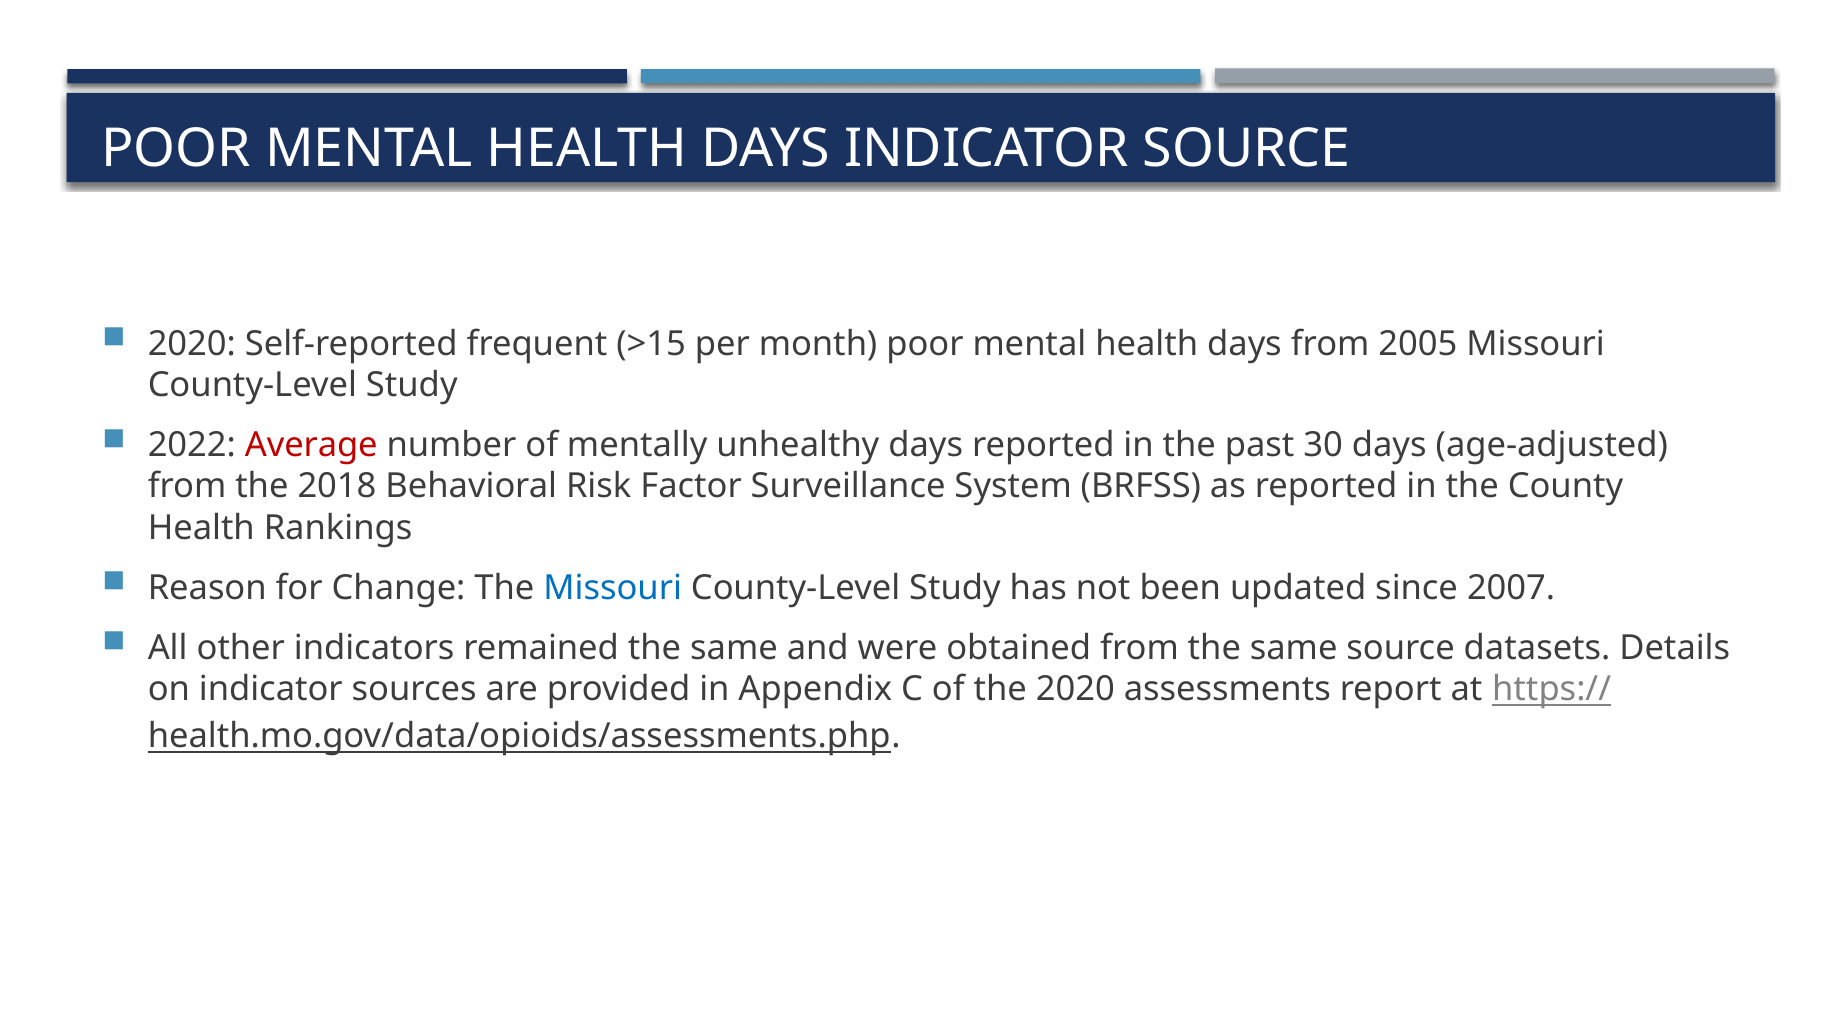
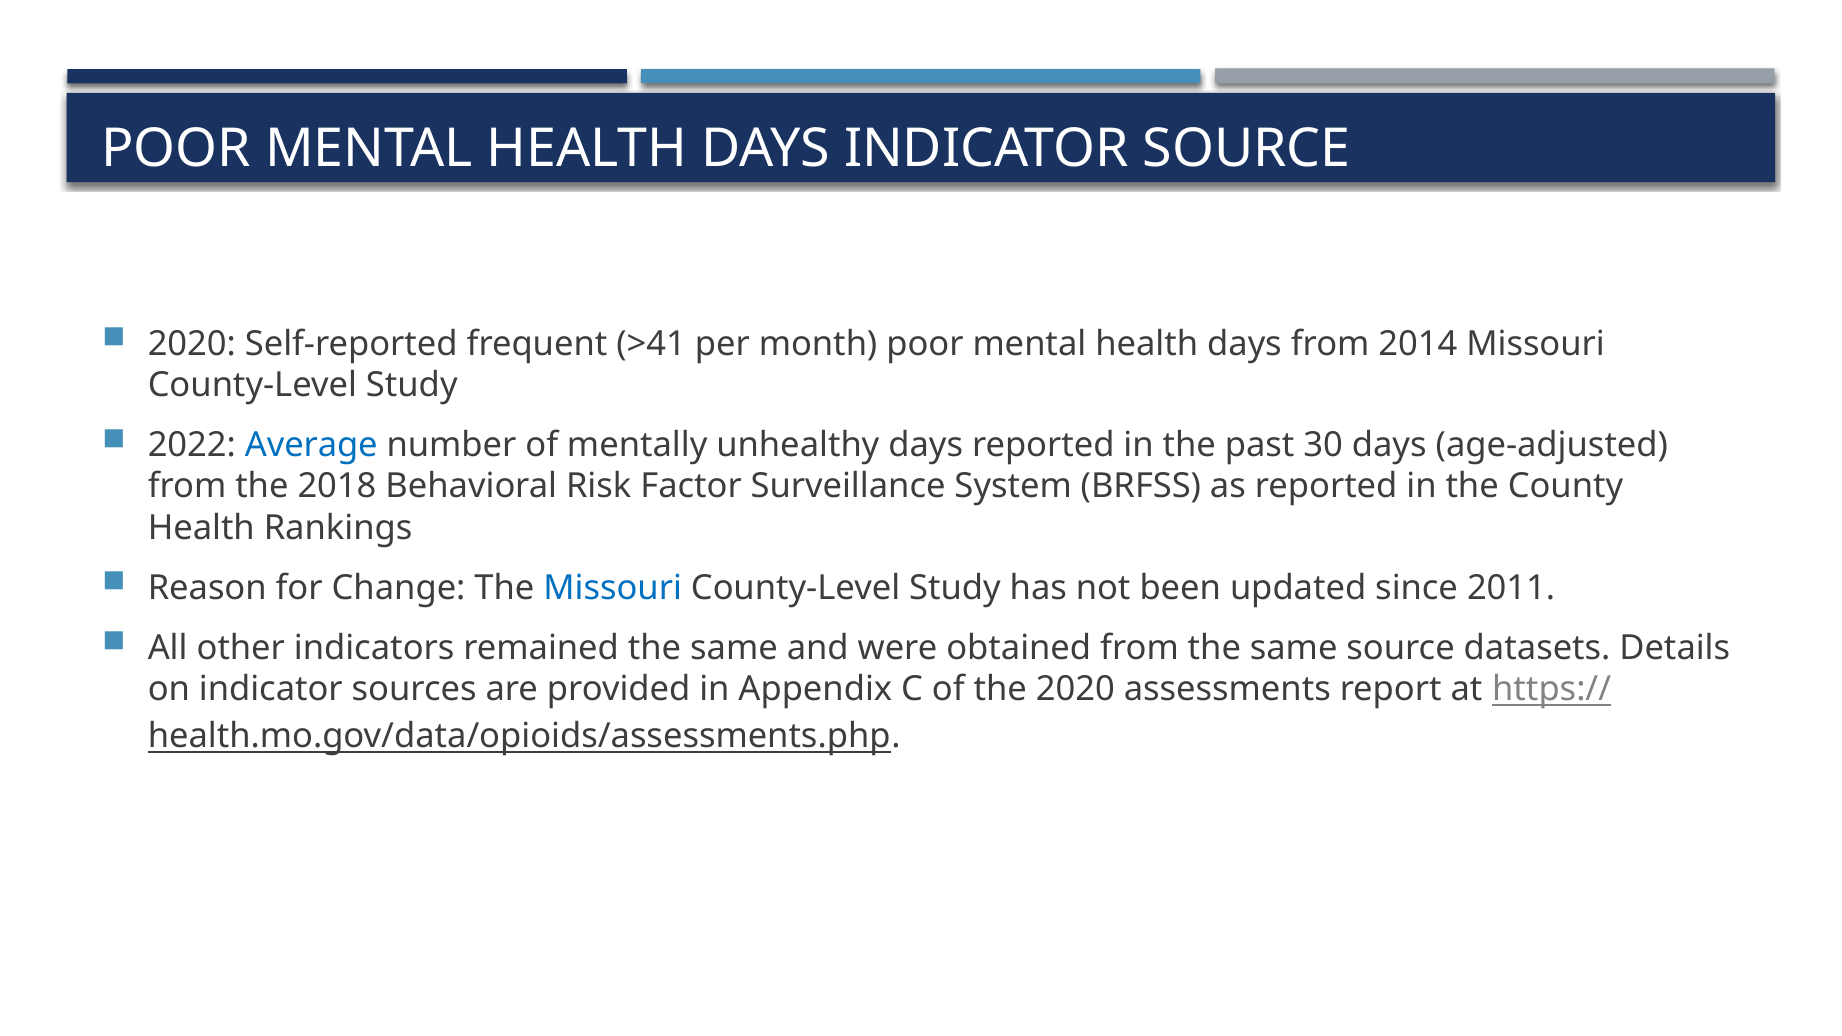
>15: >15 -> >41 (651, 344)
2005: 2005 -> 2014 (1418, 344)
Average colour: red -> blue (311, 445)
2007: 2007 -> 2011 (1511, 588)
